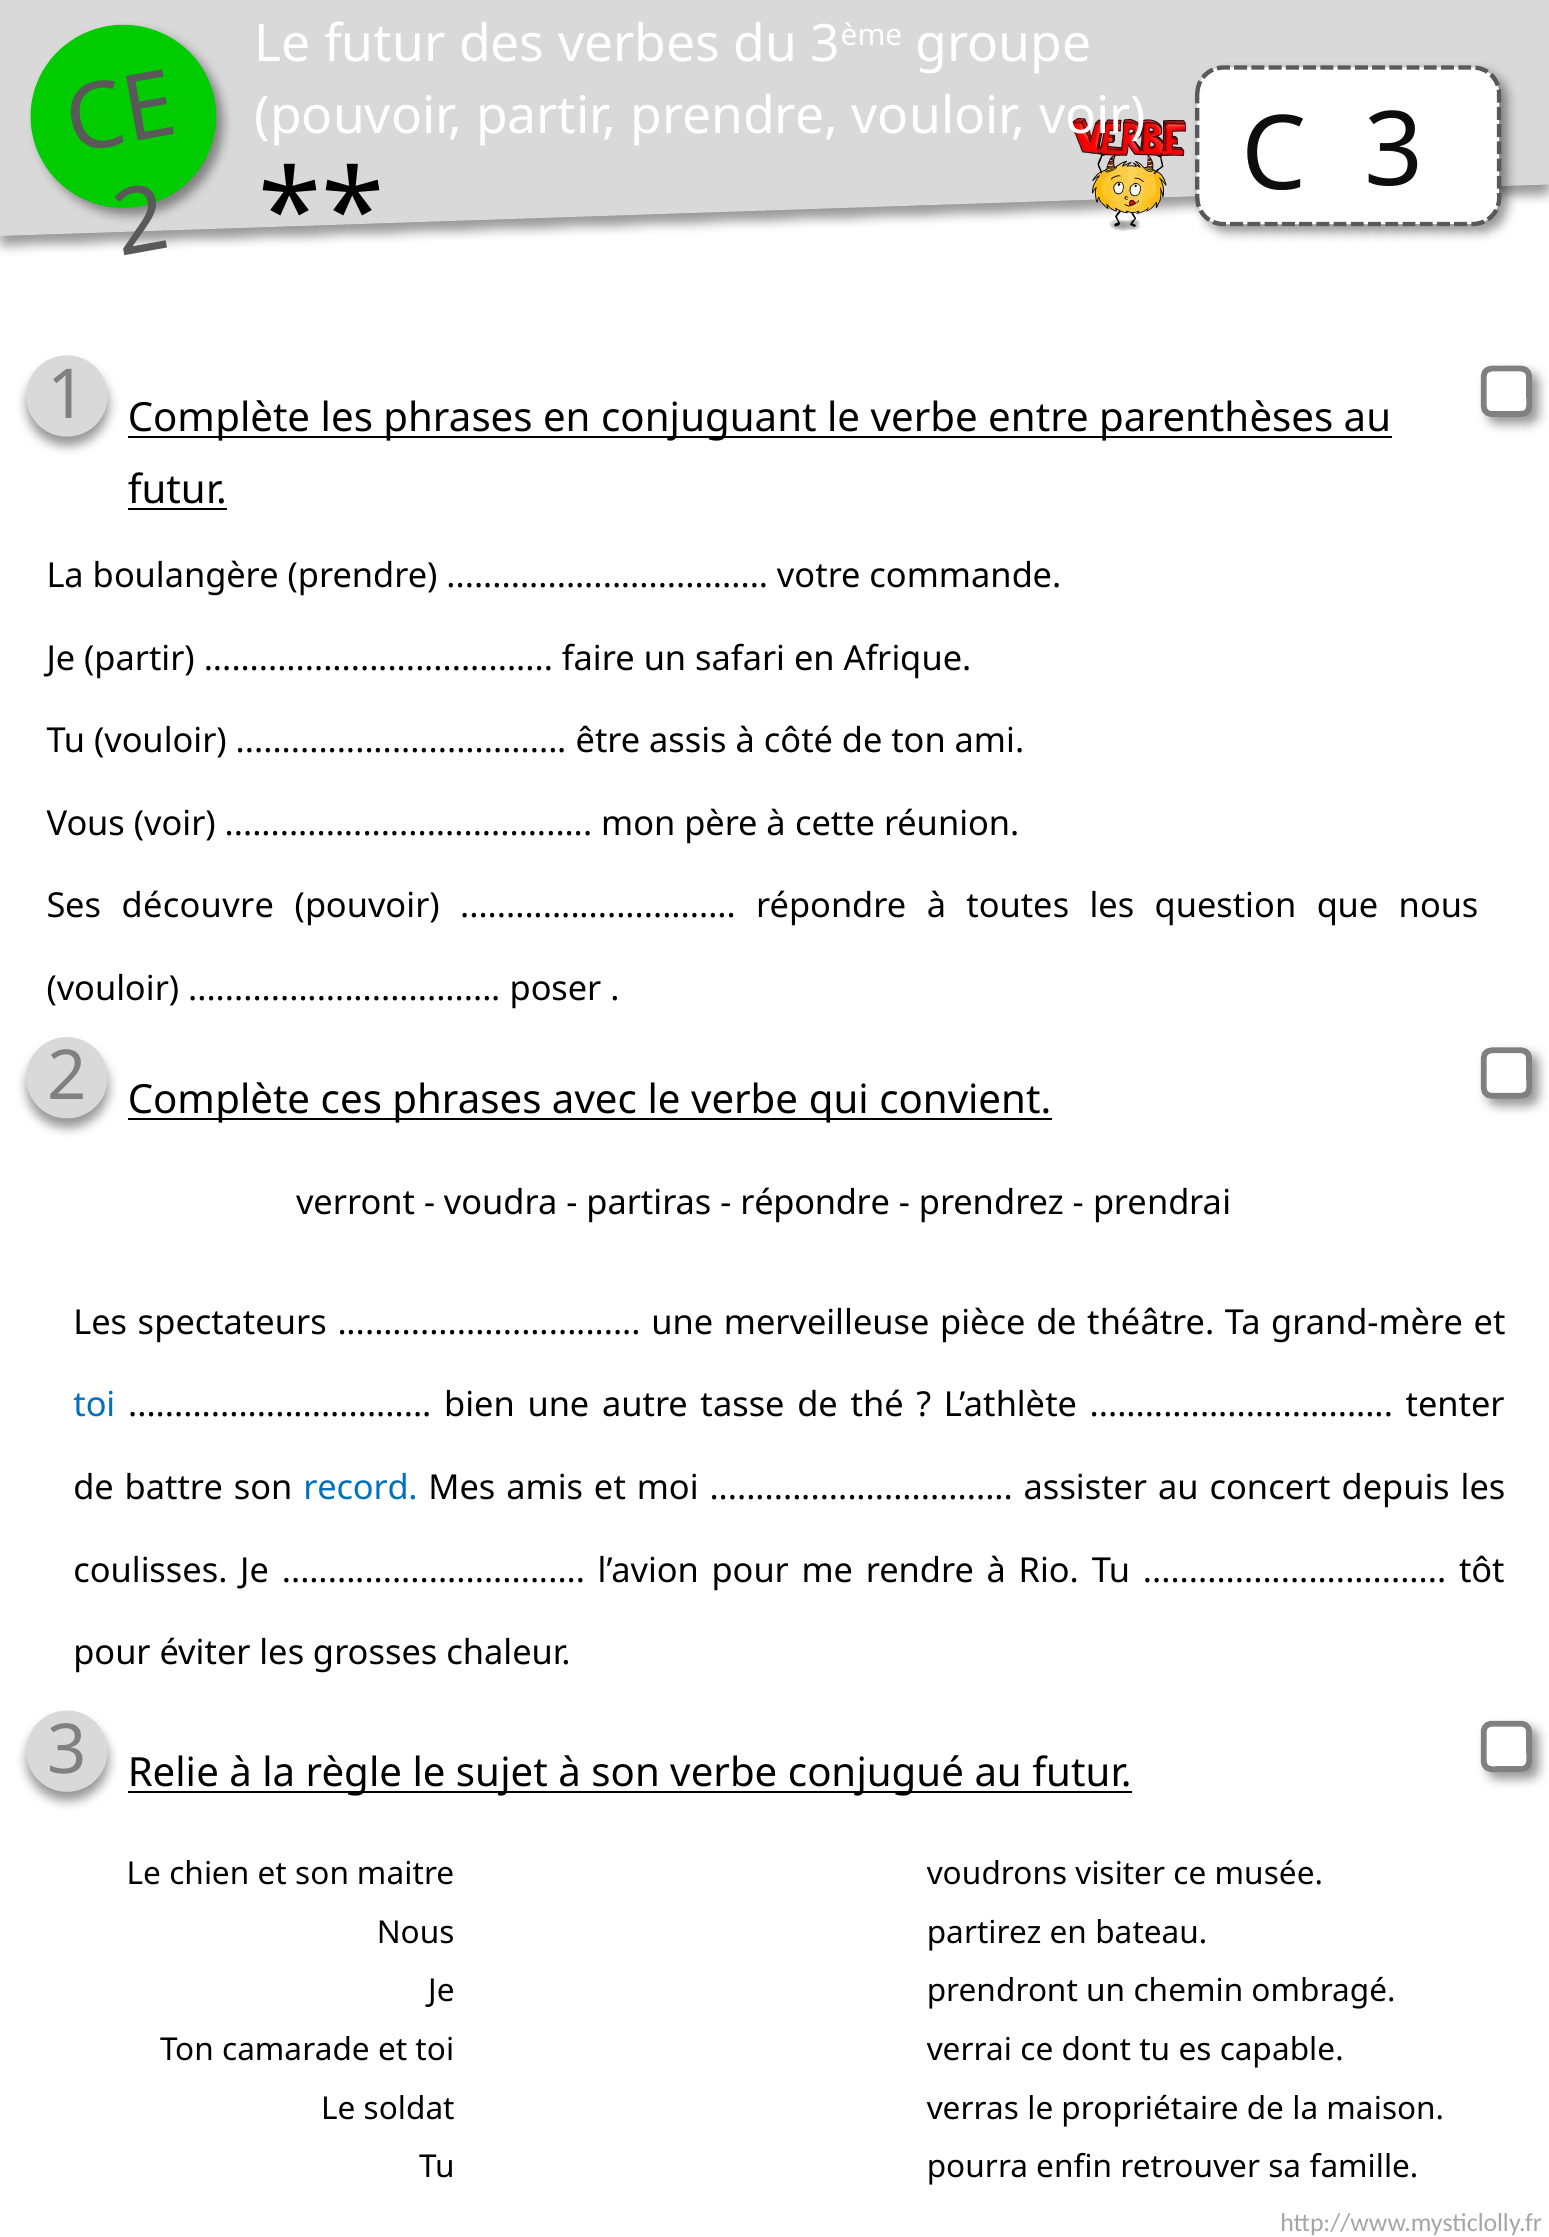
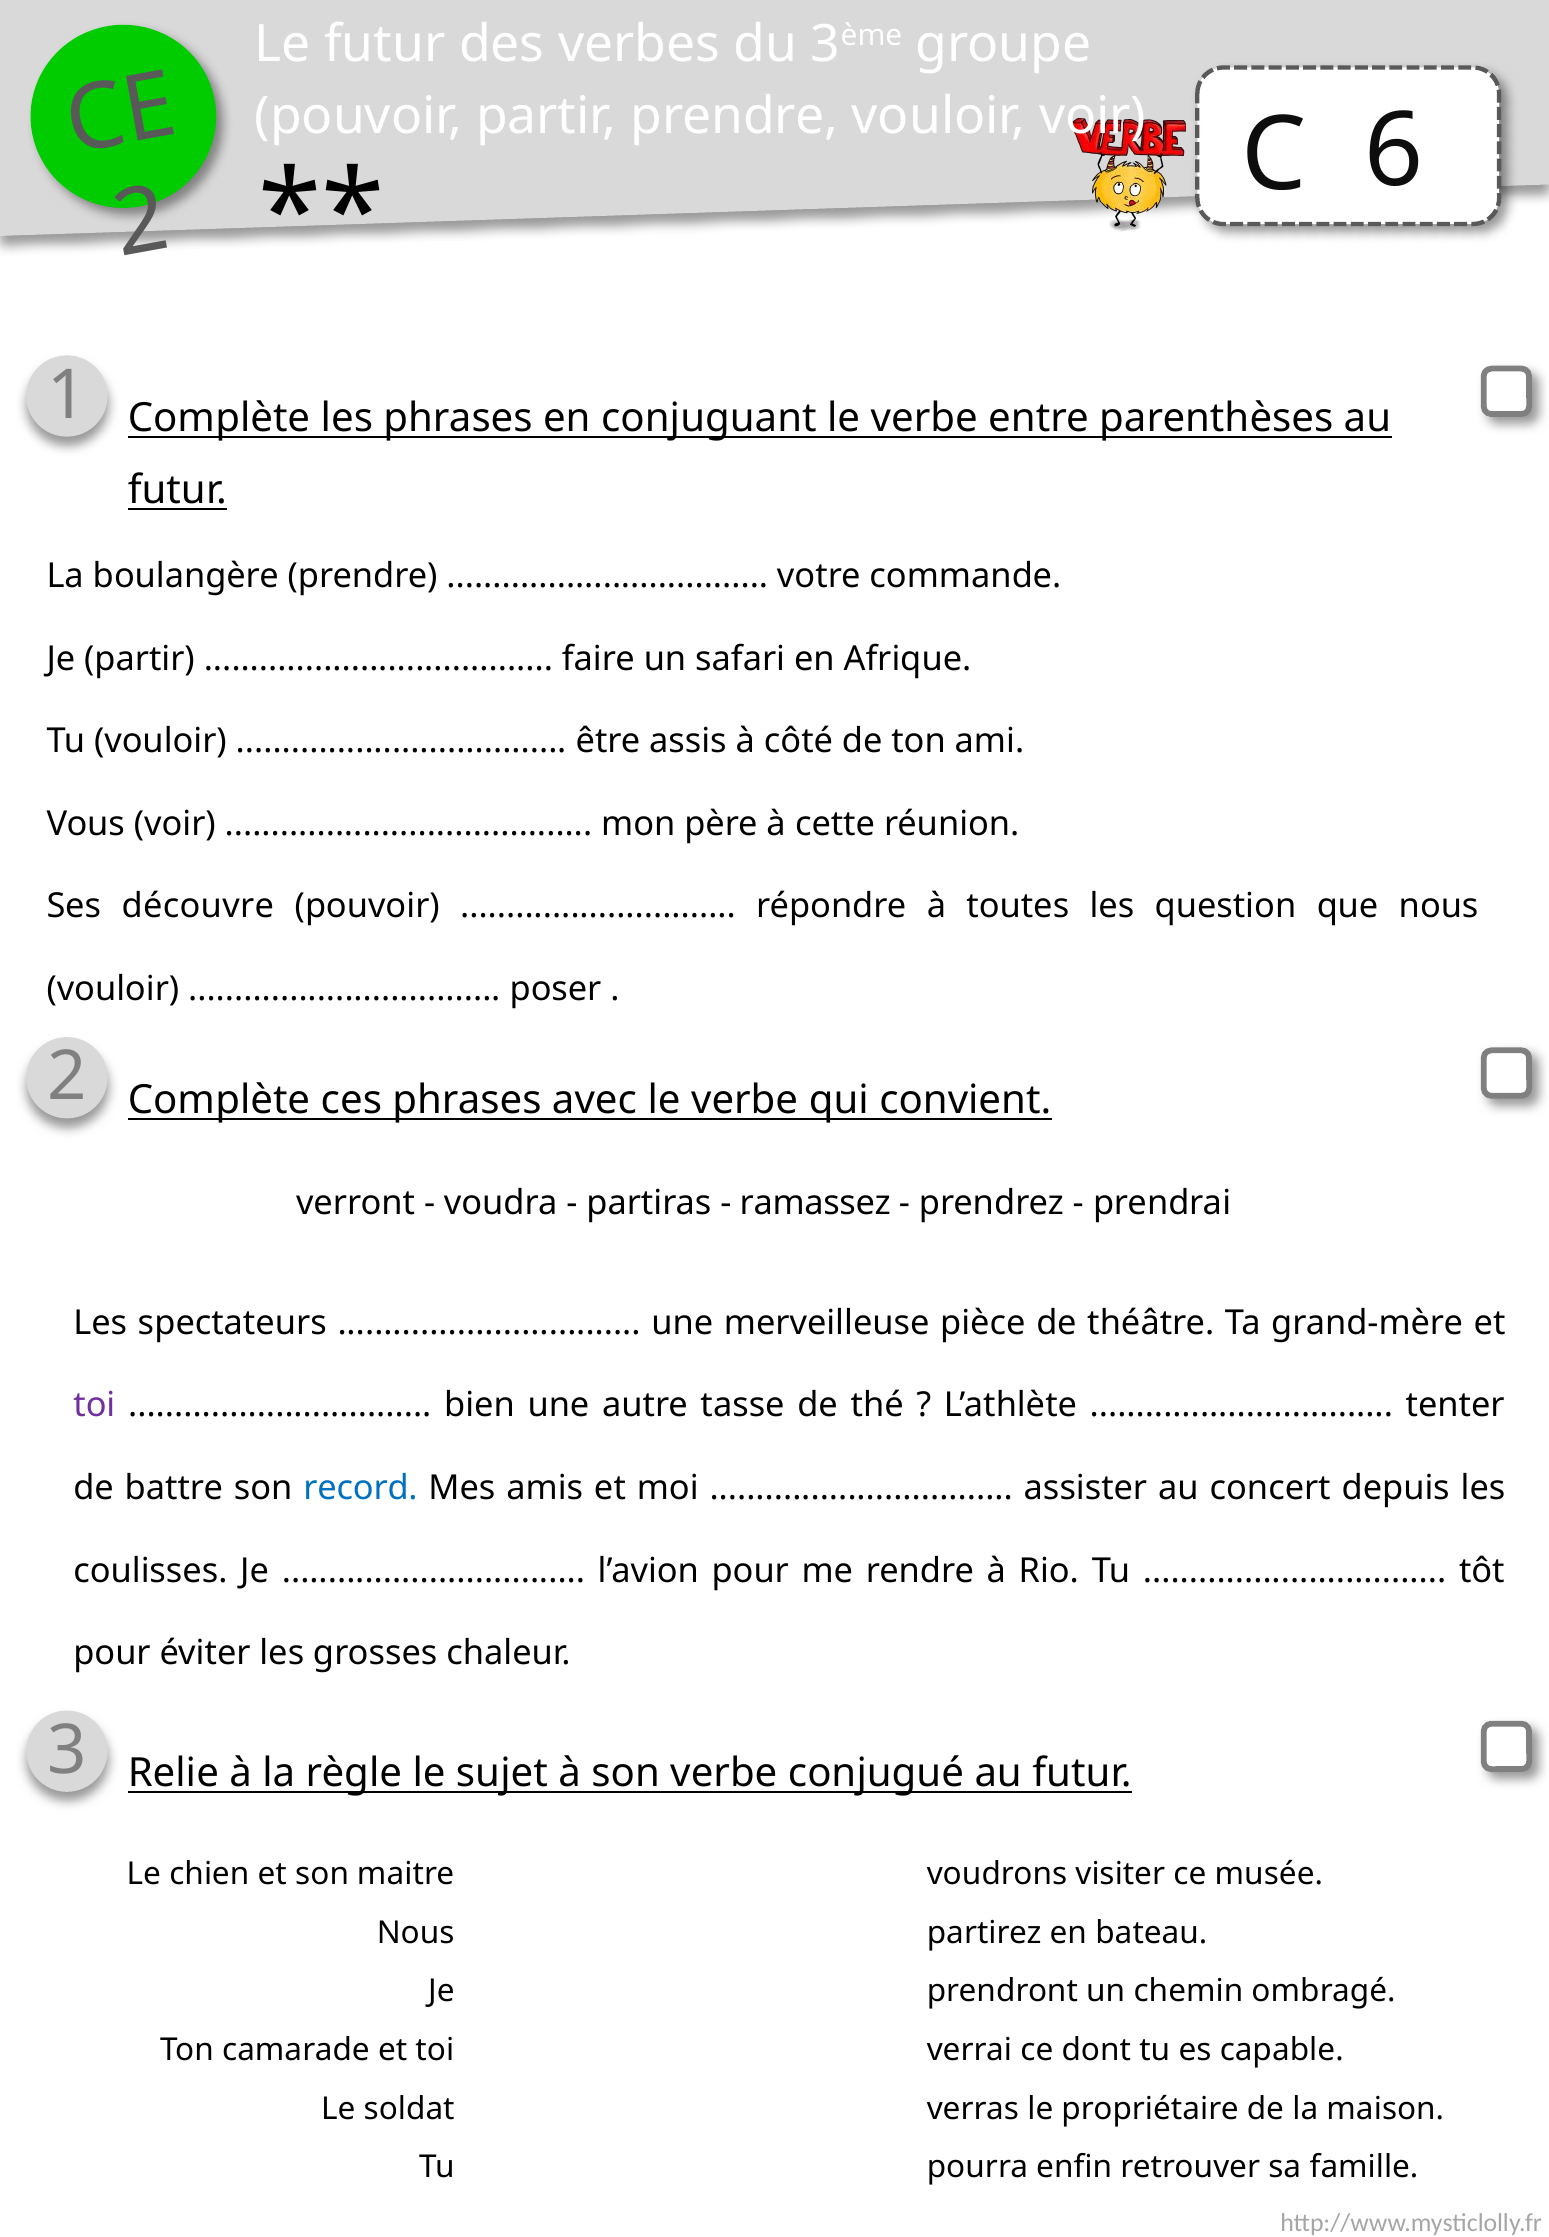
voir 3: 3 -> 6 (1394, 151)
répondre: répondre -> ramassez (815, 1203)
toi colour: blue -> purple (94, 1406)
